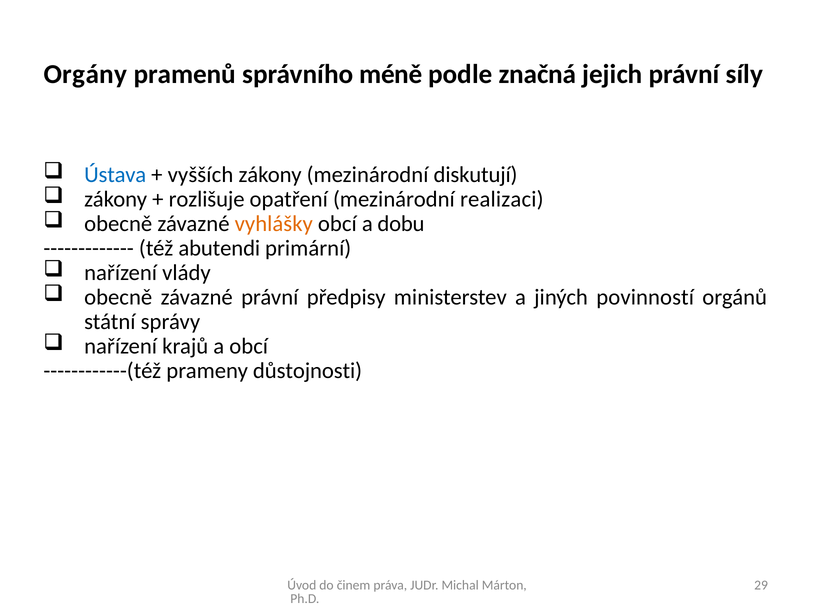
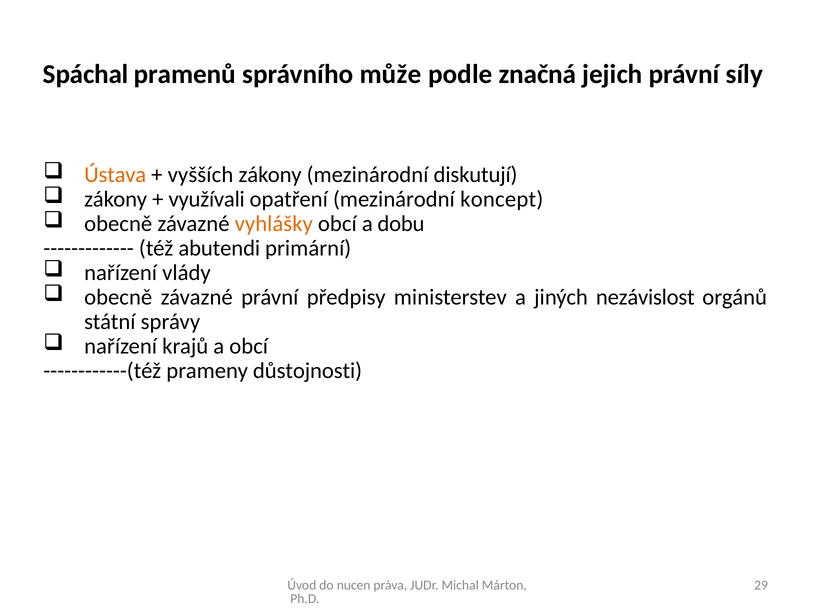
Orgány: Orgány -> Spáchal (86, 74)
méně: méně -> může (391, 74)
Ústava colour: blue -> orange (115, 174)
rozlišuje: rozlišuje -> využívali (207, 199)
realizaci: realizaci -> koncept (502, 199)
povinností: povinností -> nezávislost (645, 297)
činem: činem -> nucen (354, 585)
